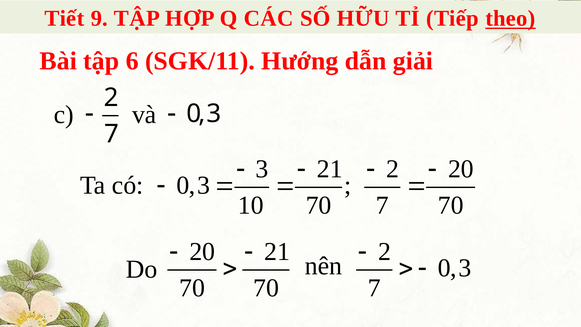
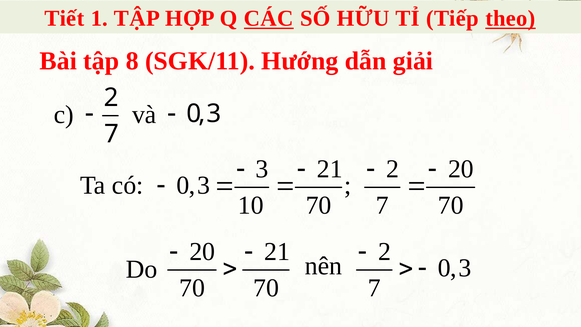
9: 9 -> 1 (99, 18)
CÁC underline: none -> present (269, 18)
6: 6 -> 8 (132, 61)
